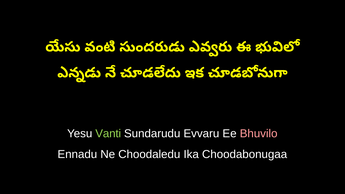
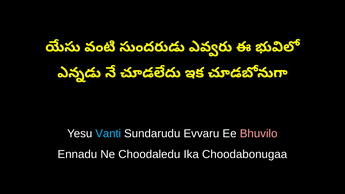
Vanti colour: light green -> light blue (108, 134)
